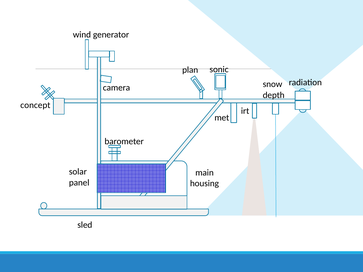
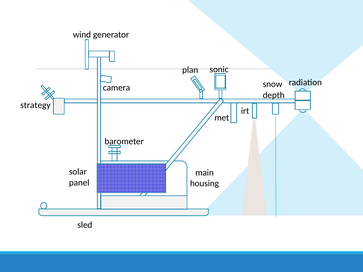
concept: concept -> strategy (35, 105)
